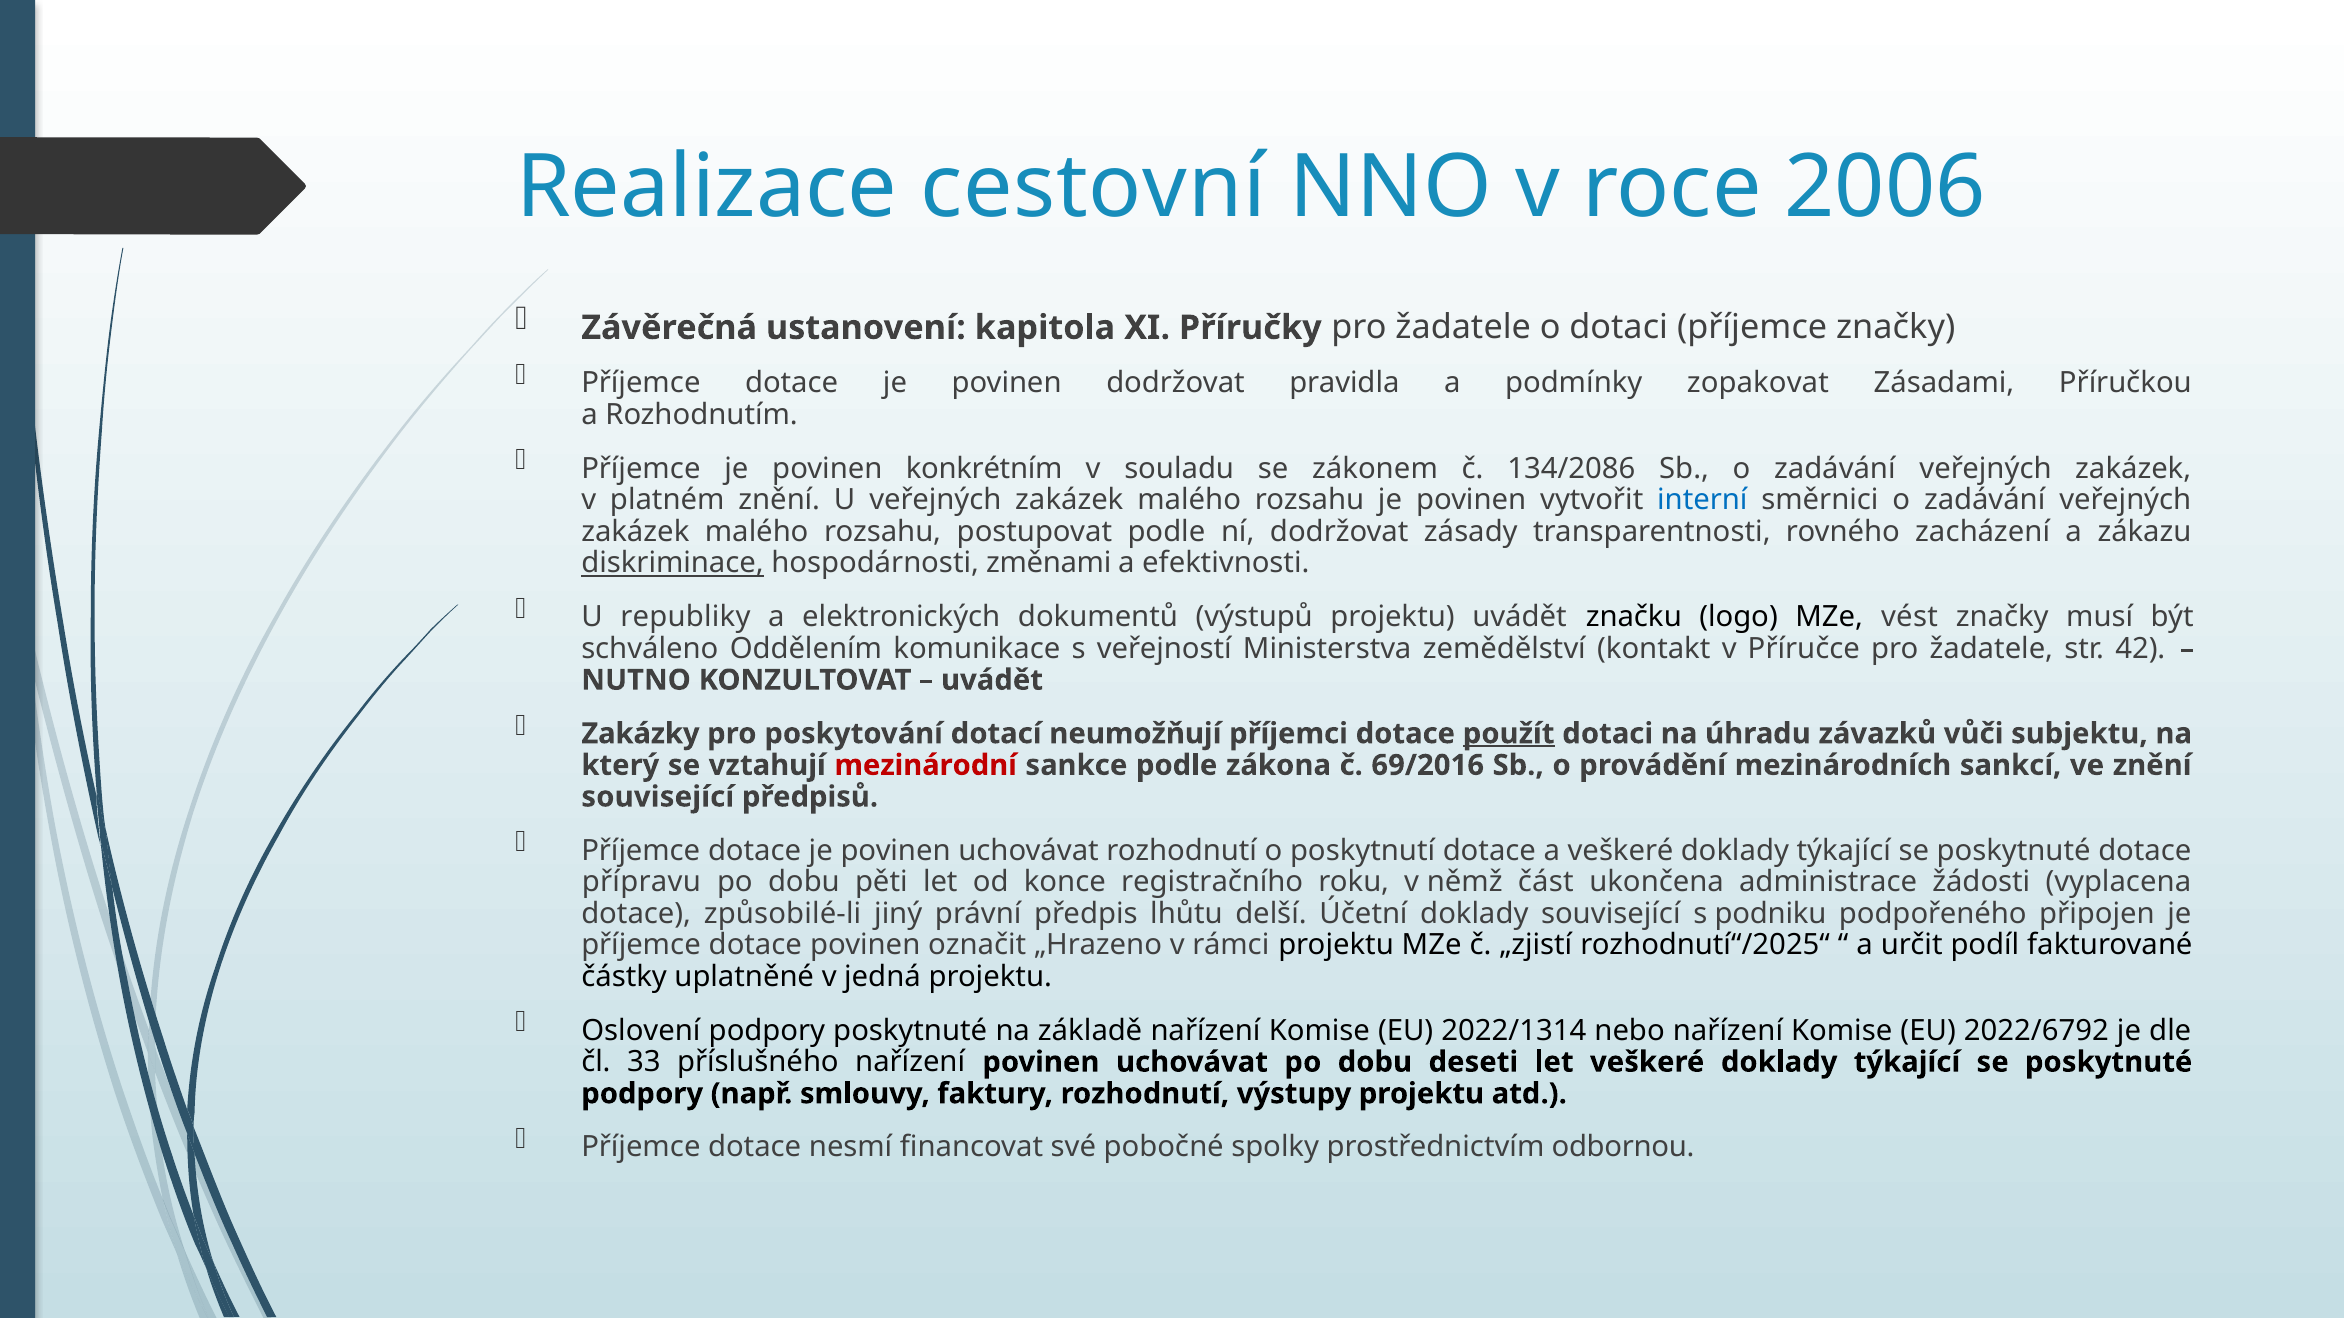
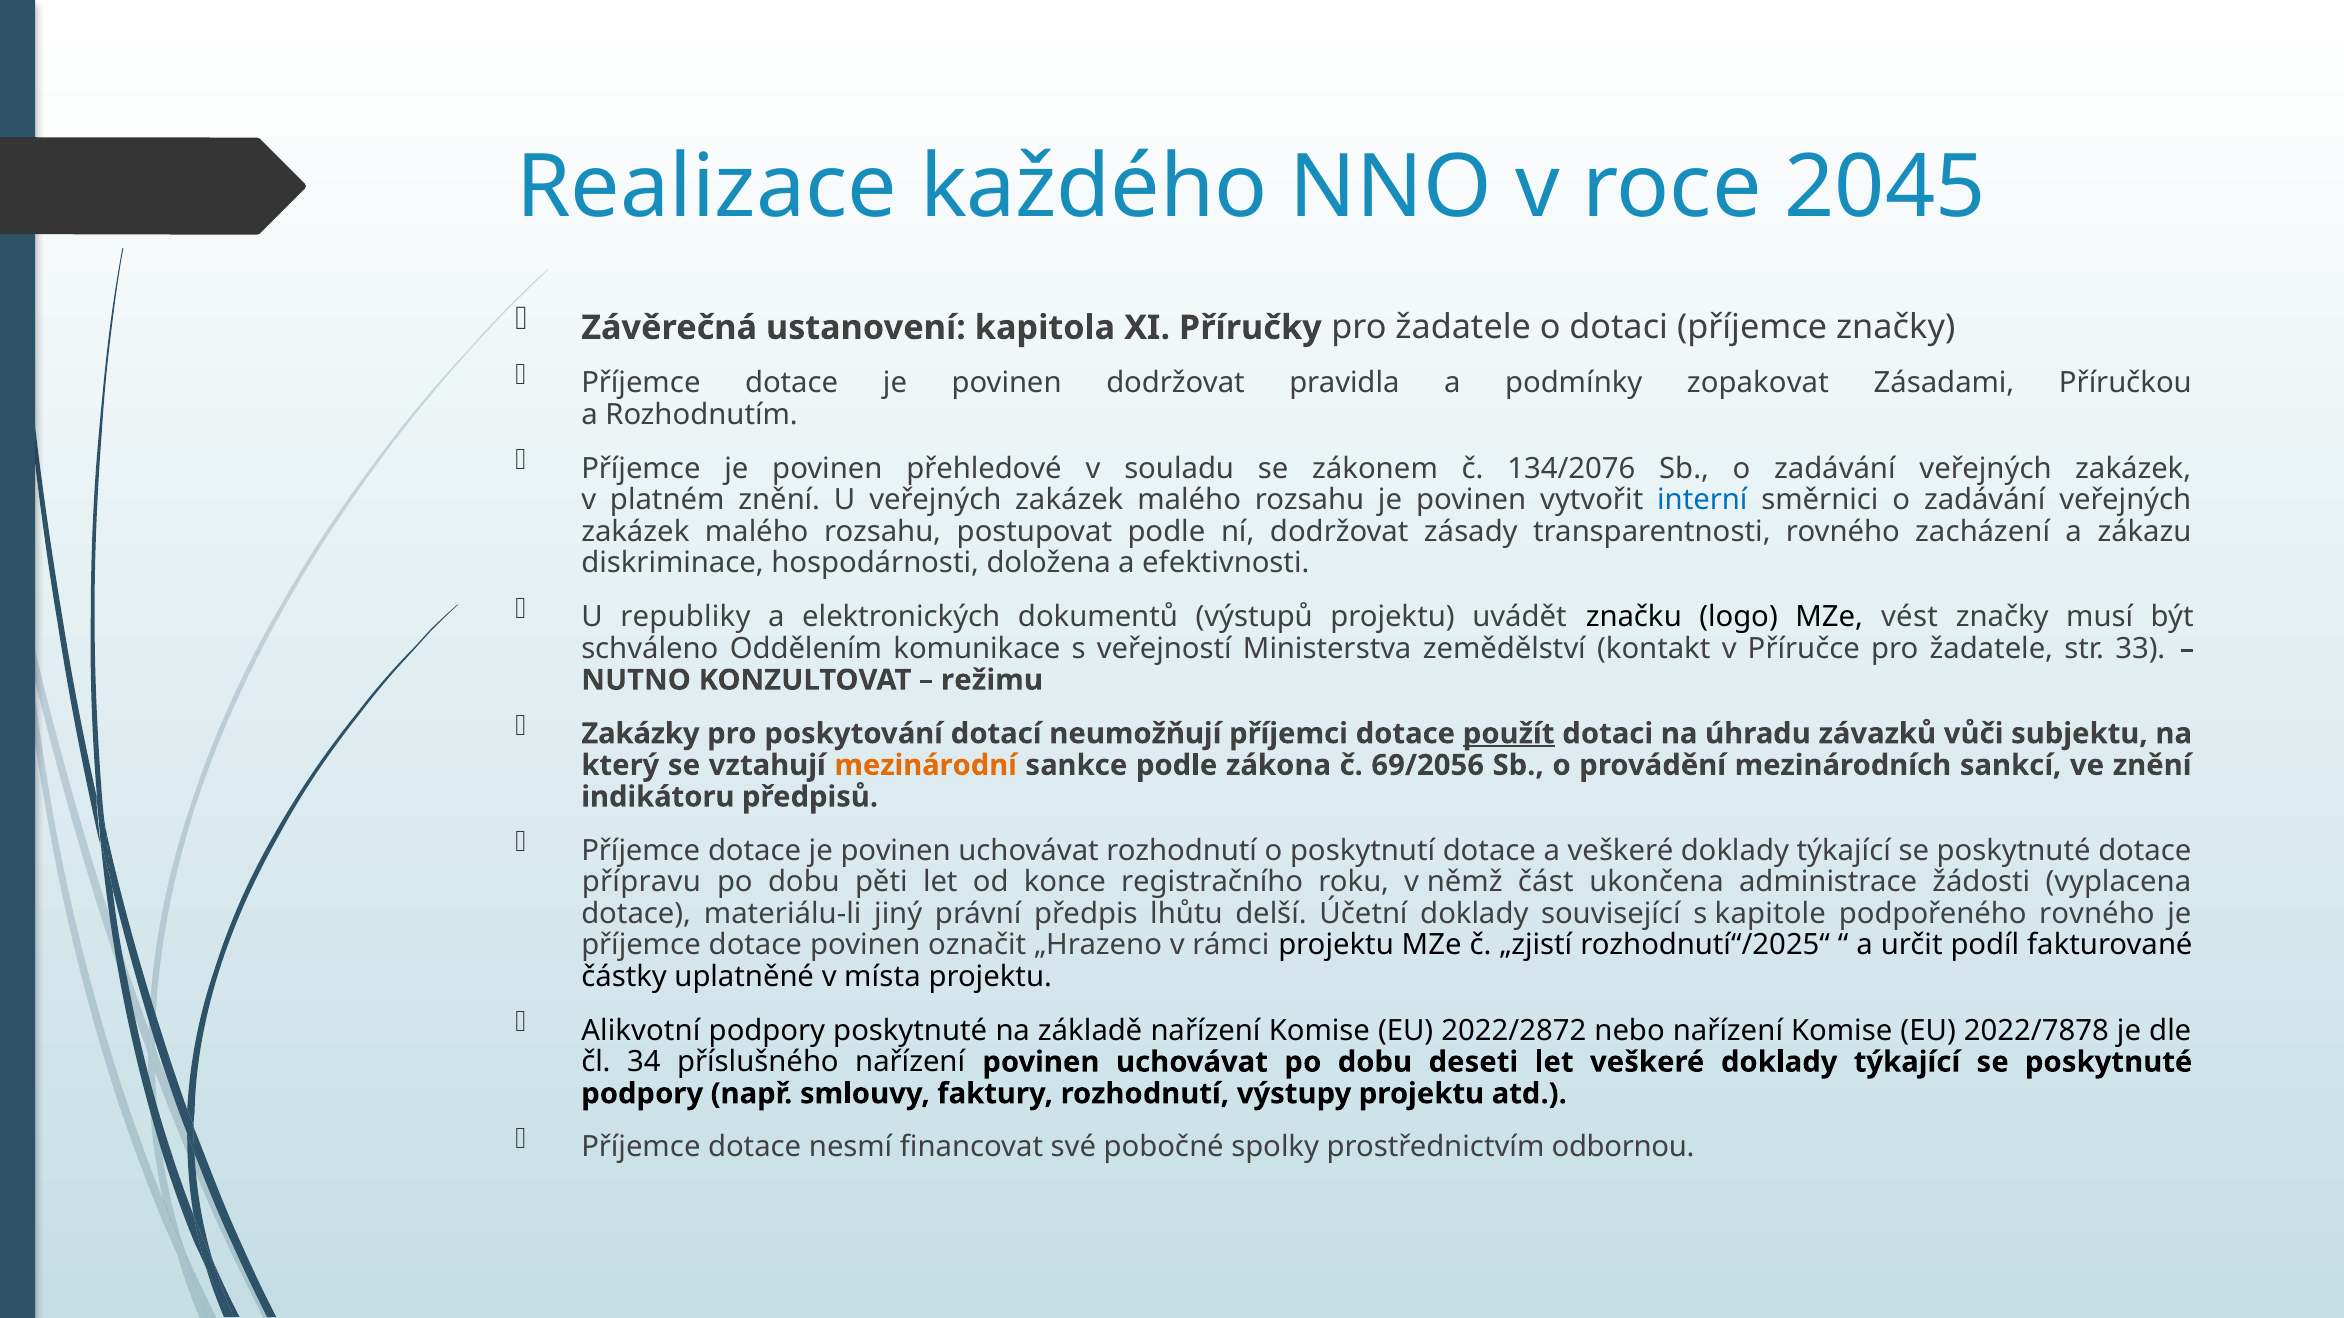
cestovní: cestovní -> každého (1094, 188)
2006: 2006 -> 2045 (1885, 188)
konkrétním: konkrétním -> přehledové (984, 469)
134/2086: 134/2086 -> 134/2076 (1571, 469)
diskriminace underline: present -> none (673, 563)
změnami: změnami -> doložena (1049, 563)
42: 42 -> 33 (2140, 649)
uvádět: uvádět -> režimu (992, 680)
mezinárodní colour: red -> orange (926, 766)
69/2016: 69/2016 -> 69/2056 (1428, 766)
související: související -> indikátoru (658, 797)
způsobilé-li: způsobilé-li -> materiálu-li (783, 914)
podniku: podniku -> kapitole (1770, 914)
podpořeného připojen: připojen -> rovného (2097, 914)
jedná: jedná -> místa (882, 977)
Oslovení: Oslovení -> Alikvotní (641, 1031)
2022/1314: 2022/1314 -> 2022/2872 (1514, 1031)
2022/6792: 2022/6792 -> 2022/7878 (2036, 1031)
33: 33 -> 34 (644, 1062)
